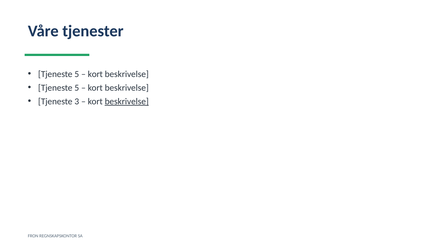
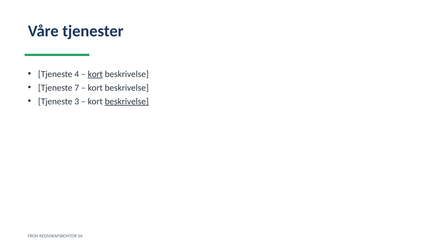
5: 5 -> 4 (77, 74)
kort underline: none -> present (95, 74)
5: 5 -> 7 (77, 88)
